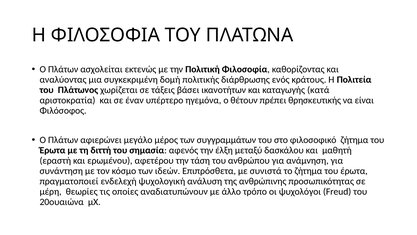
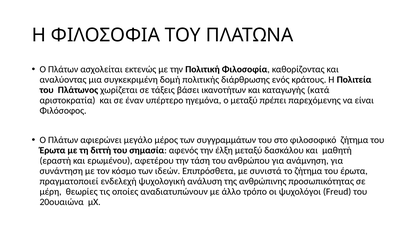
ο θέτουν: θέτουν -> μεταξύ (244, 100)
θρησκευτικής: θρησκευτικής -> παρεχόμενης (315, 100)
